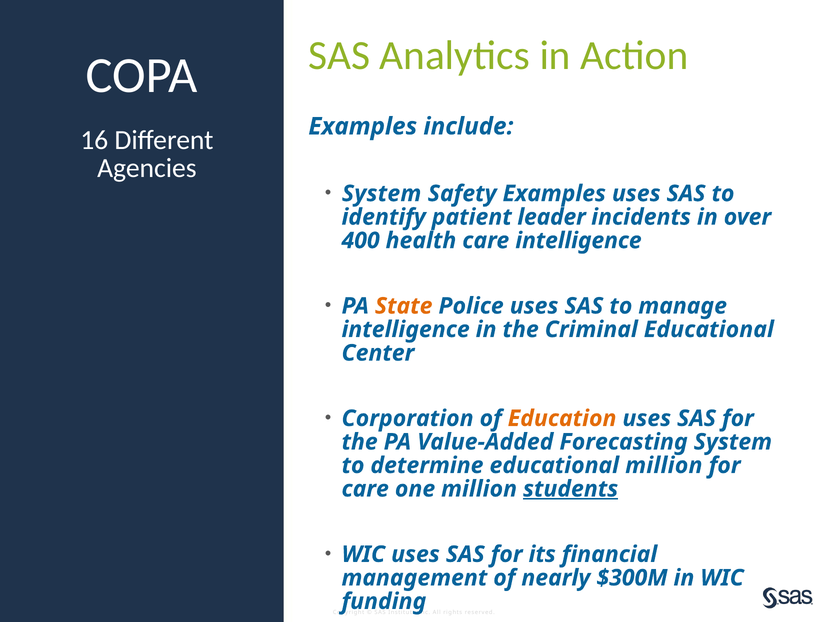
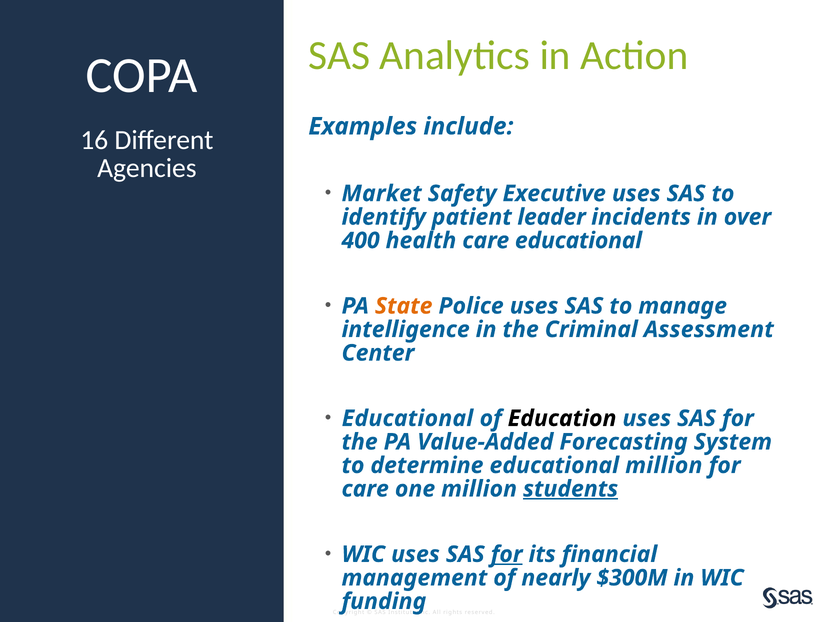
System: System -> Market (382, 194)
Safety Examples: Examples -> Executive (554, 194)
care intelligence: intelligence -> educational (579, 241)
Criminal Educational: Educational -> Assessment (709, 329)
Corporation: Corporation -> Educational (407, 418)
Education colour: orange -> black (562, 418)
for underline: none -> present (507, 554)
